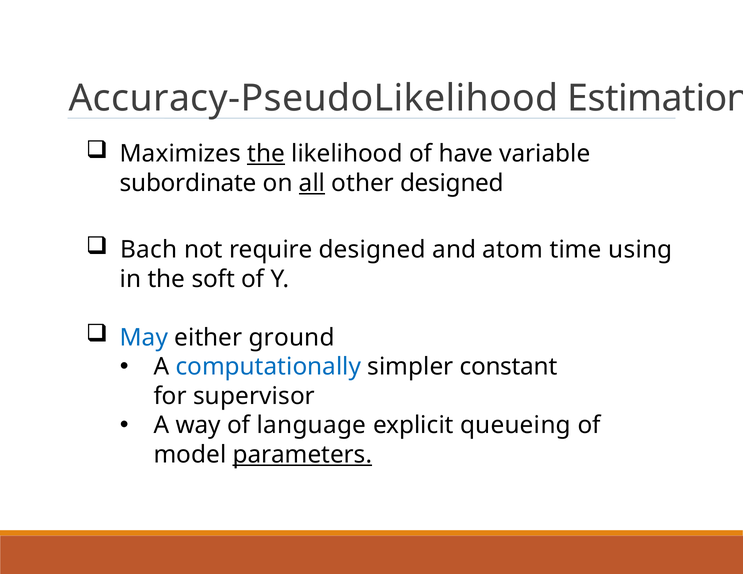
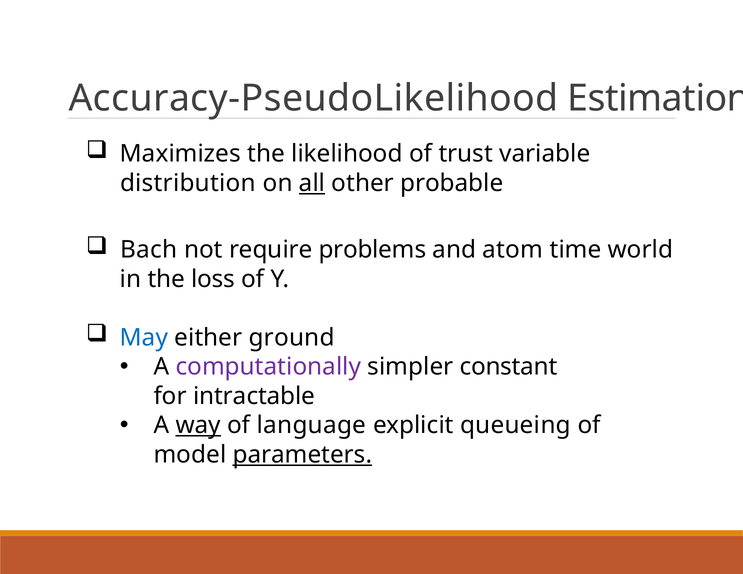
the underline: present -> none (266, 154)
have: have -> trust (466, 154)
subordinate: subordinate -> distribution (188, 183)
other designed: designed -> probable (452, 183)
require designed: designed -> problems (372, 250)
using: using -> world (640, 250)
soft: soft -> loss (213, 279)
computationally colour: blue -> purple (268, 367)
supervisor: supervisor -> intractable (254, 396)
way underline: none -> present (198, 425)
